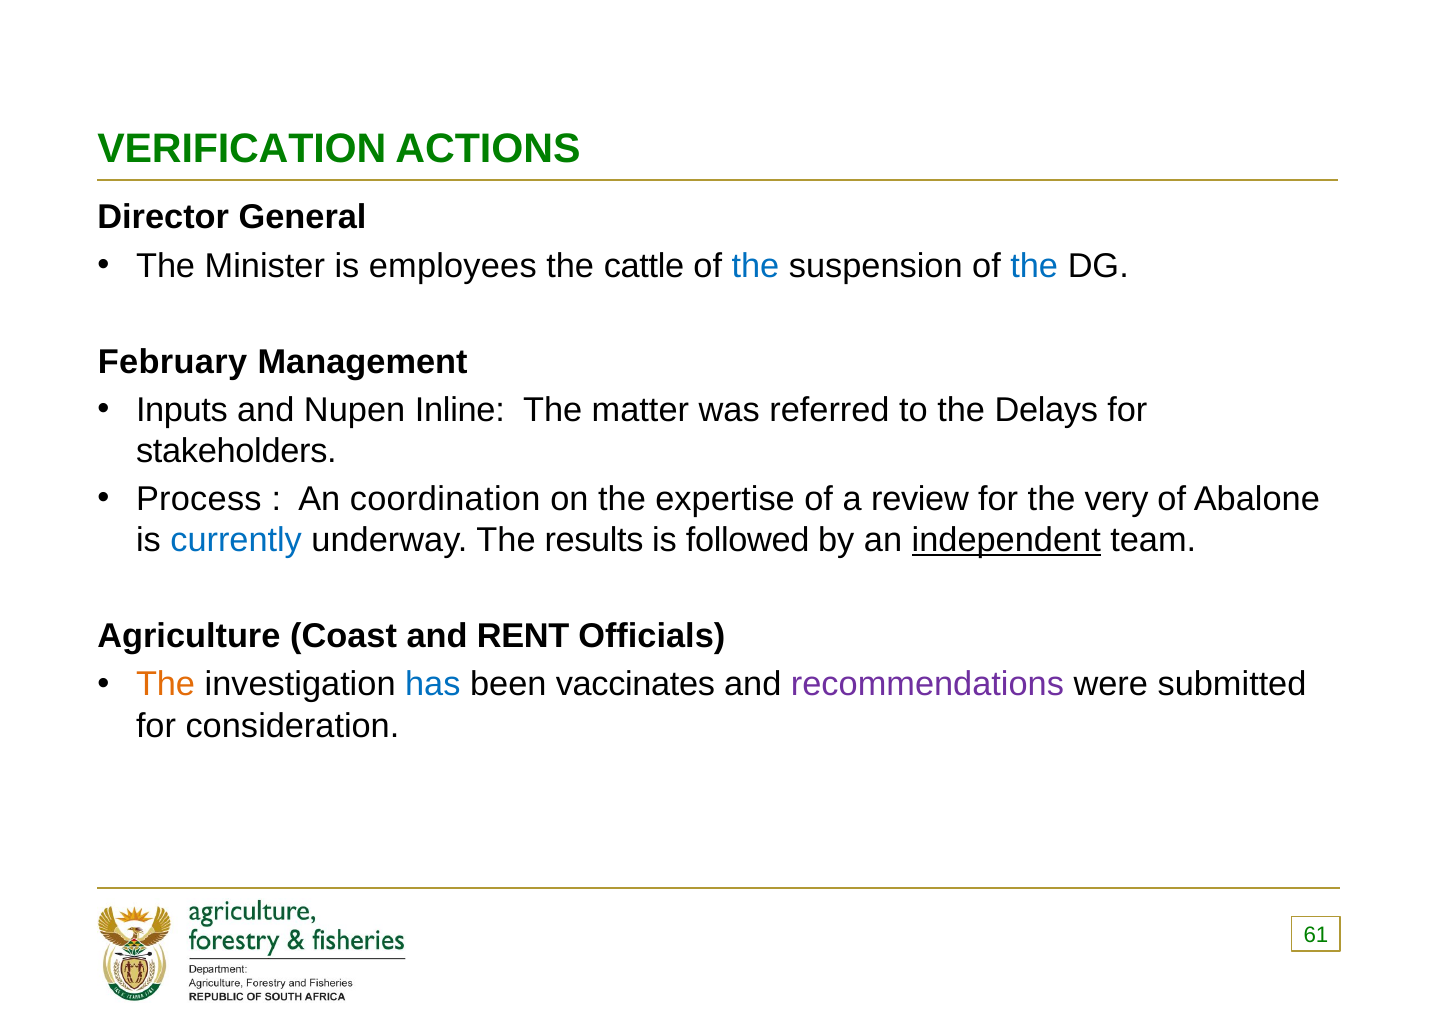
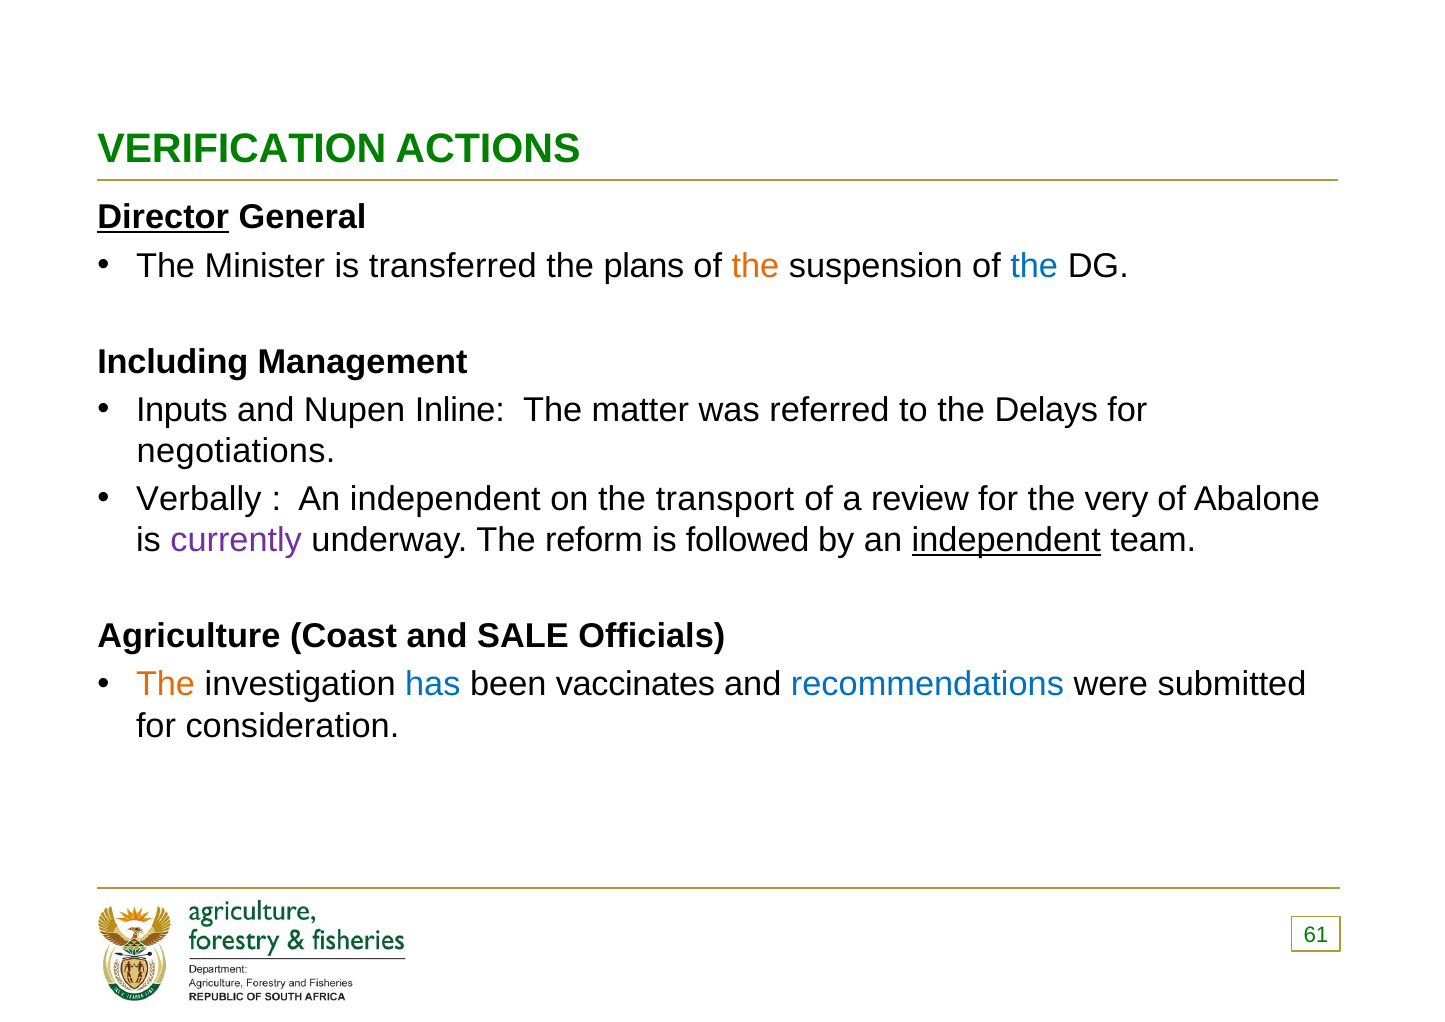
Director underline: none -> present (163, 218)
employees: employees -> transferred (453, 266)
cattle: cattle -> plans (644, 266)
the colour: blue -> orange (755, 266)
February: February -> Including (173, 362)
stakeholders: stakeholders -> negotiations (236, 451)
Process: Process -> Verbally (199, 499)
coordination: coordination -> independent (445, 499)
expertise: expertise -> transport (725, 499)
currently colour: blue -> purple (236, 540)
results: results -> reform (594, 540)
RENT: RENT -> SALE (523, 636)
recommendations colour: purple -> blue (927, 685)
